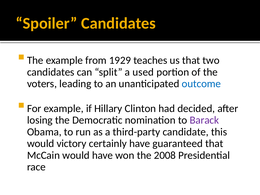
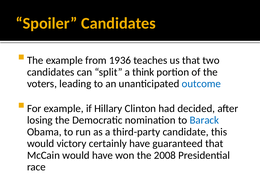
1929: 1929 -> 1936 (120, 60)
used: used -> think (143, 72)
Barack colour: purple -> blue (204, 120)
